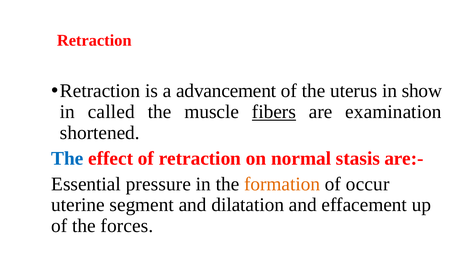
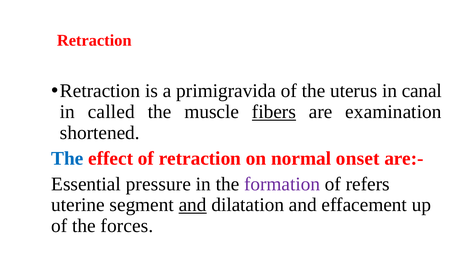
advancement: advancement -> primigravida (226, 91)
show: show -> canal (422, 91)
stasis: stasis -> onset (358, 158)
formation colour: orange -> purple (282, 184)
occur: occur -> refers (368, 184)
and underline: none -> present (193, 205)
